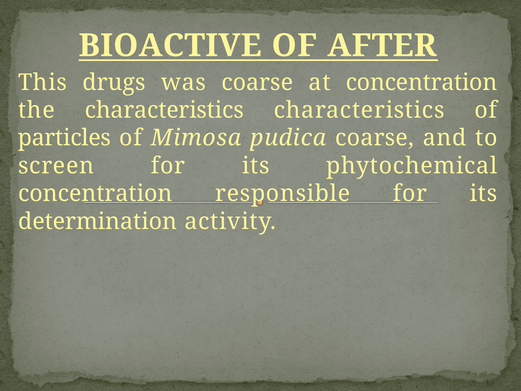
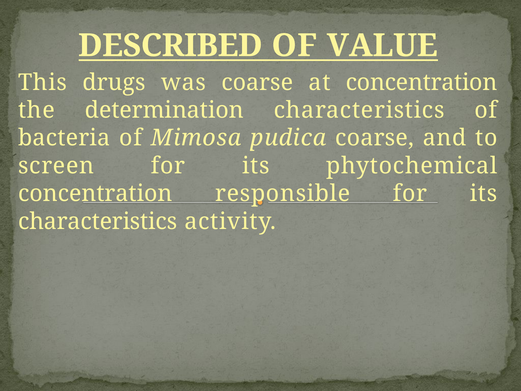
BIOACTIVE: BIOACTIVE -> DESCRIBED (170, 46)
AFTER: AFTER -> VALUE (382, 46)
the characteristics: characteristics -> determination (164, 110)
particles: particles -> bacteria (64, 138)
determination: determination -> characteristics (98, 221)
